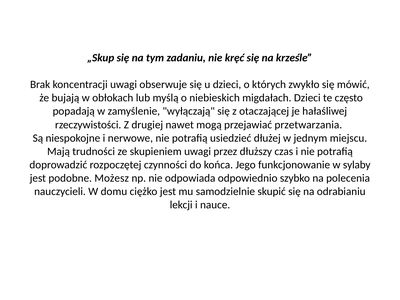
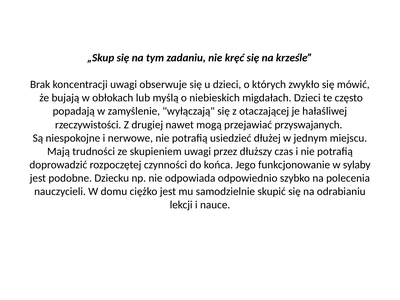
przetwarzania: przetwarzania -> przyswajanych (308, 125)
Możesz: Możesz -> Dziecku (112, 178)
